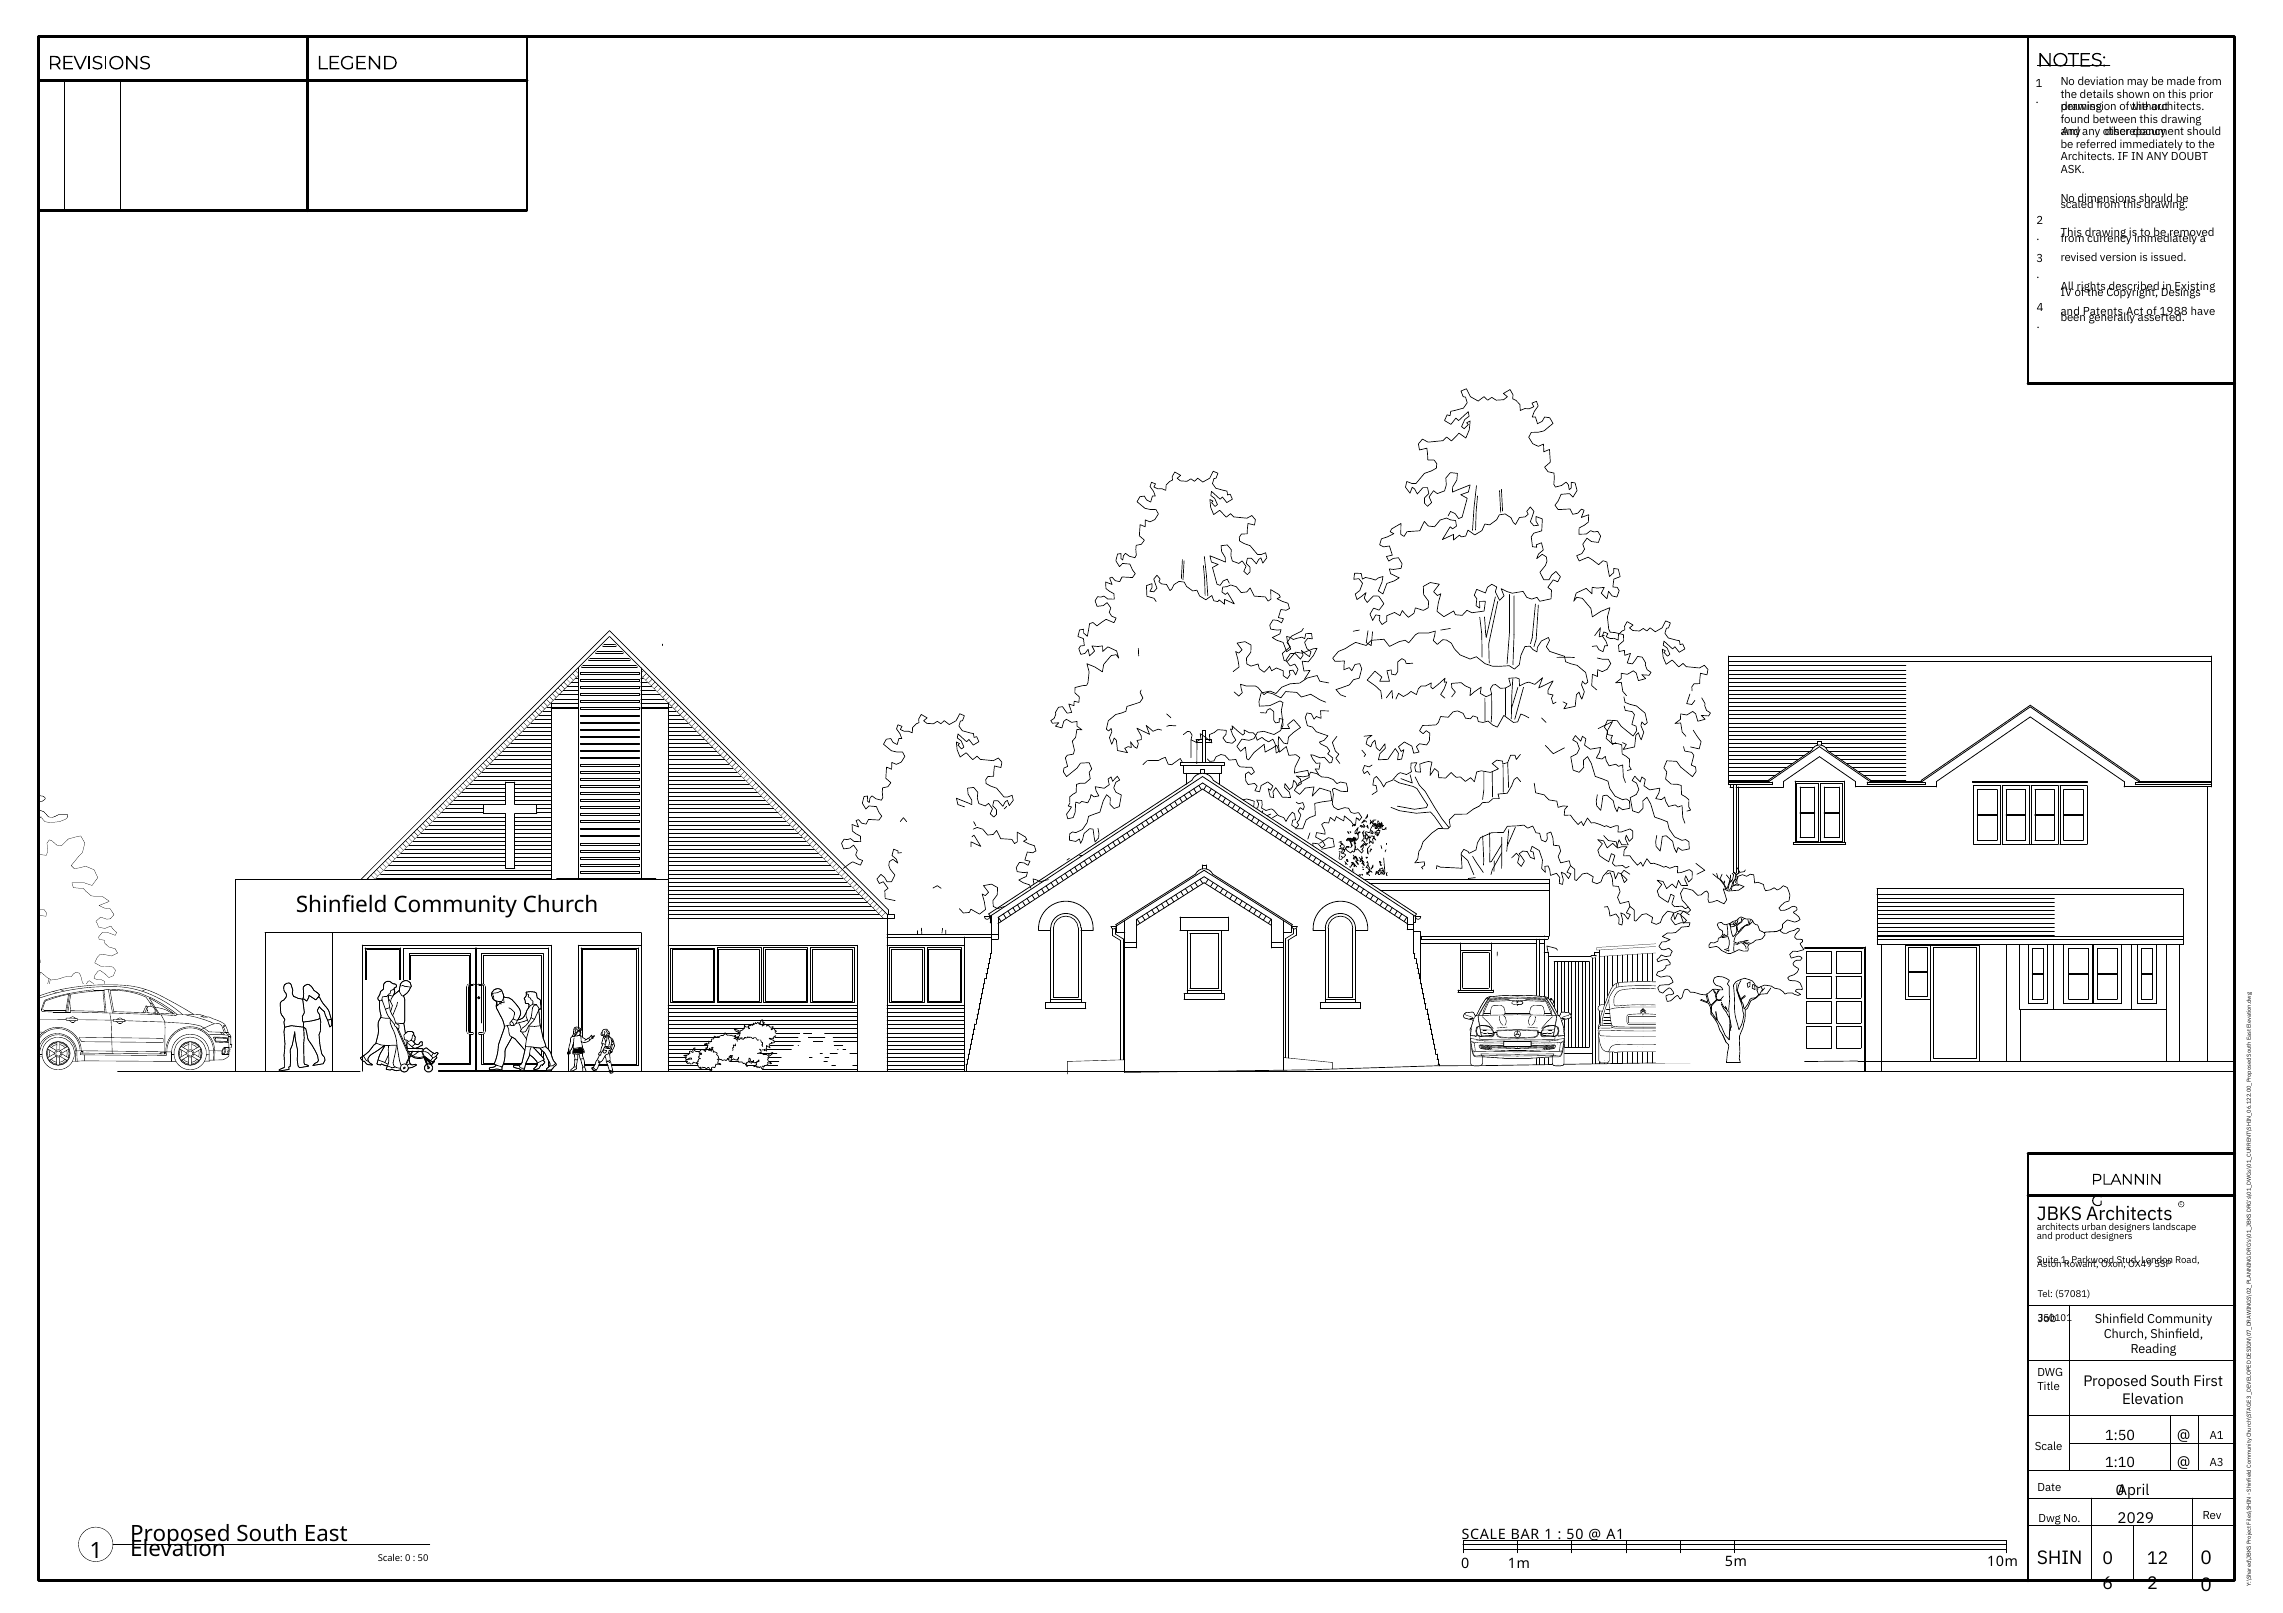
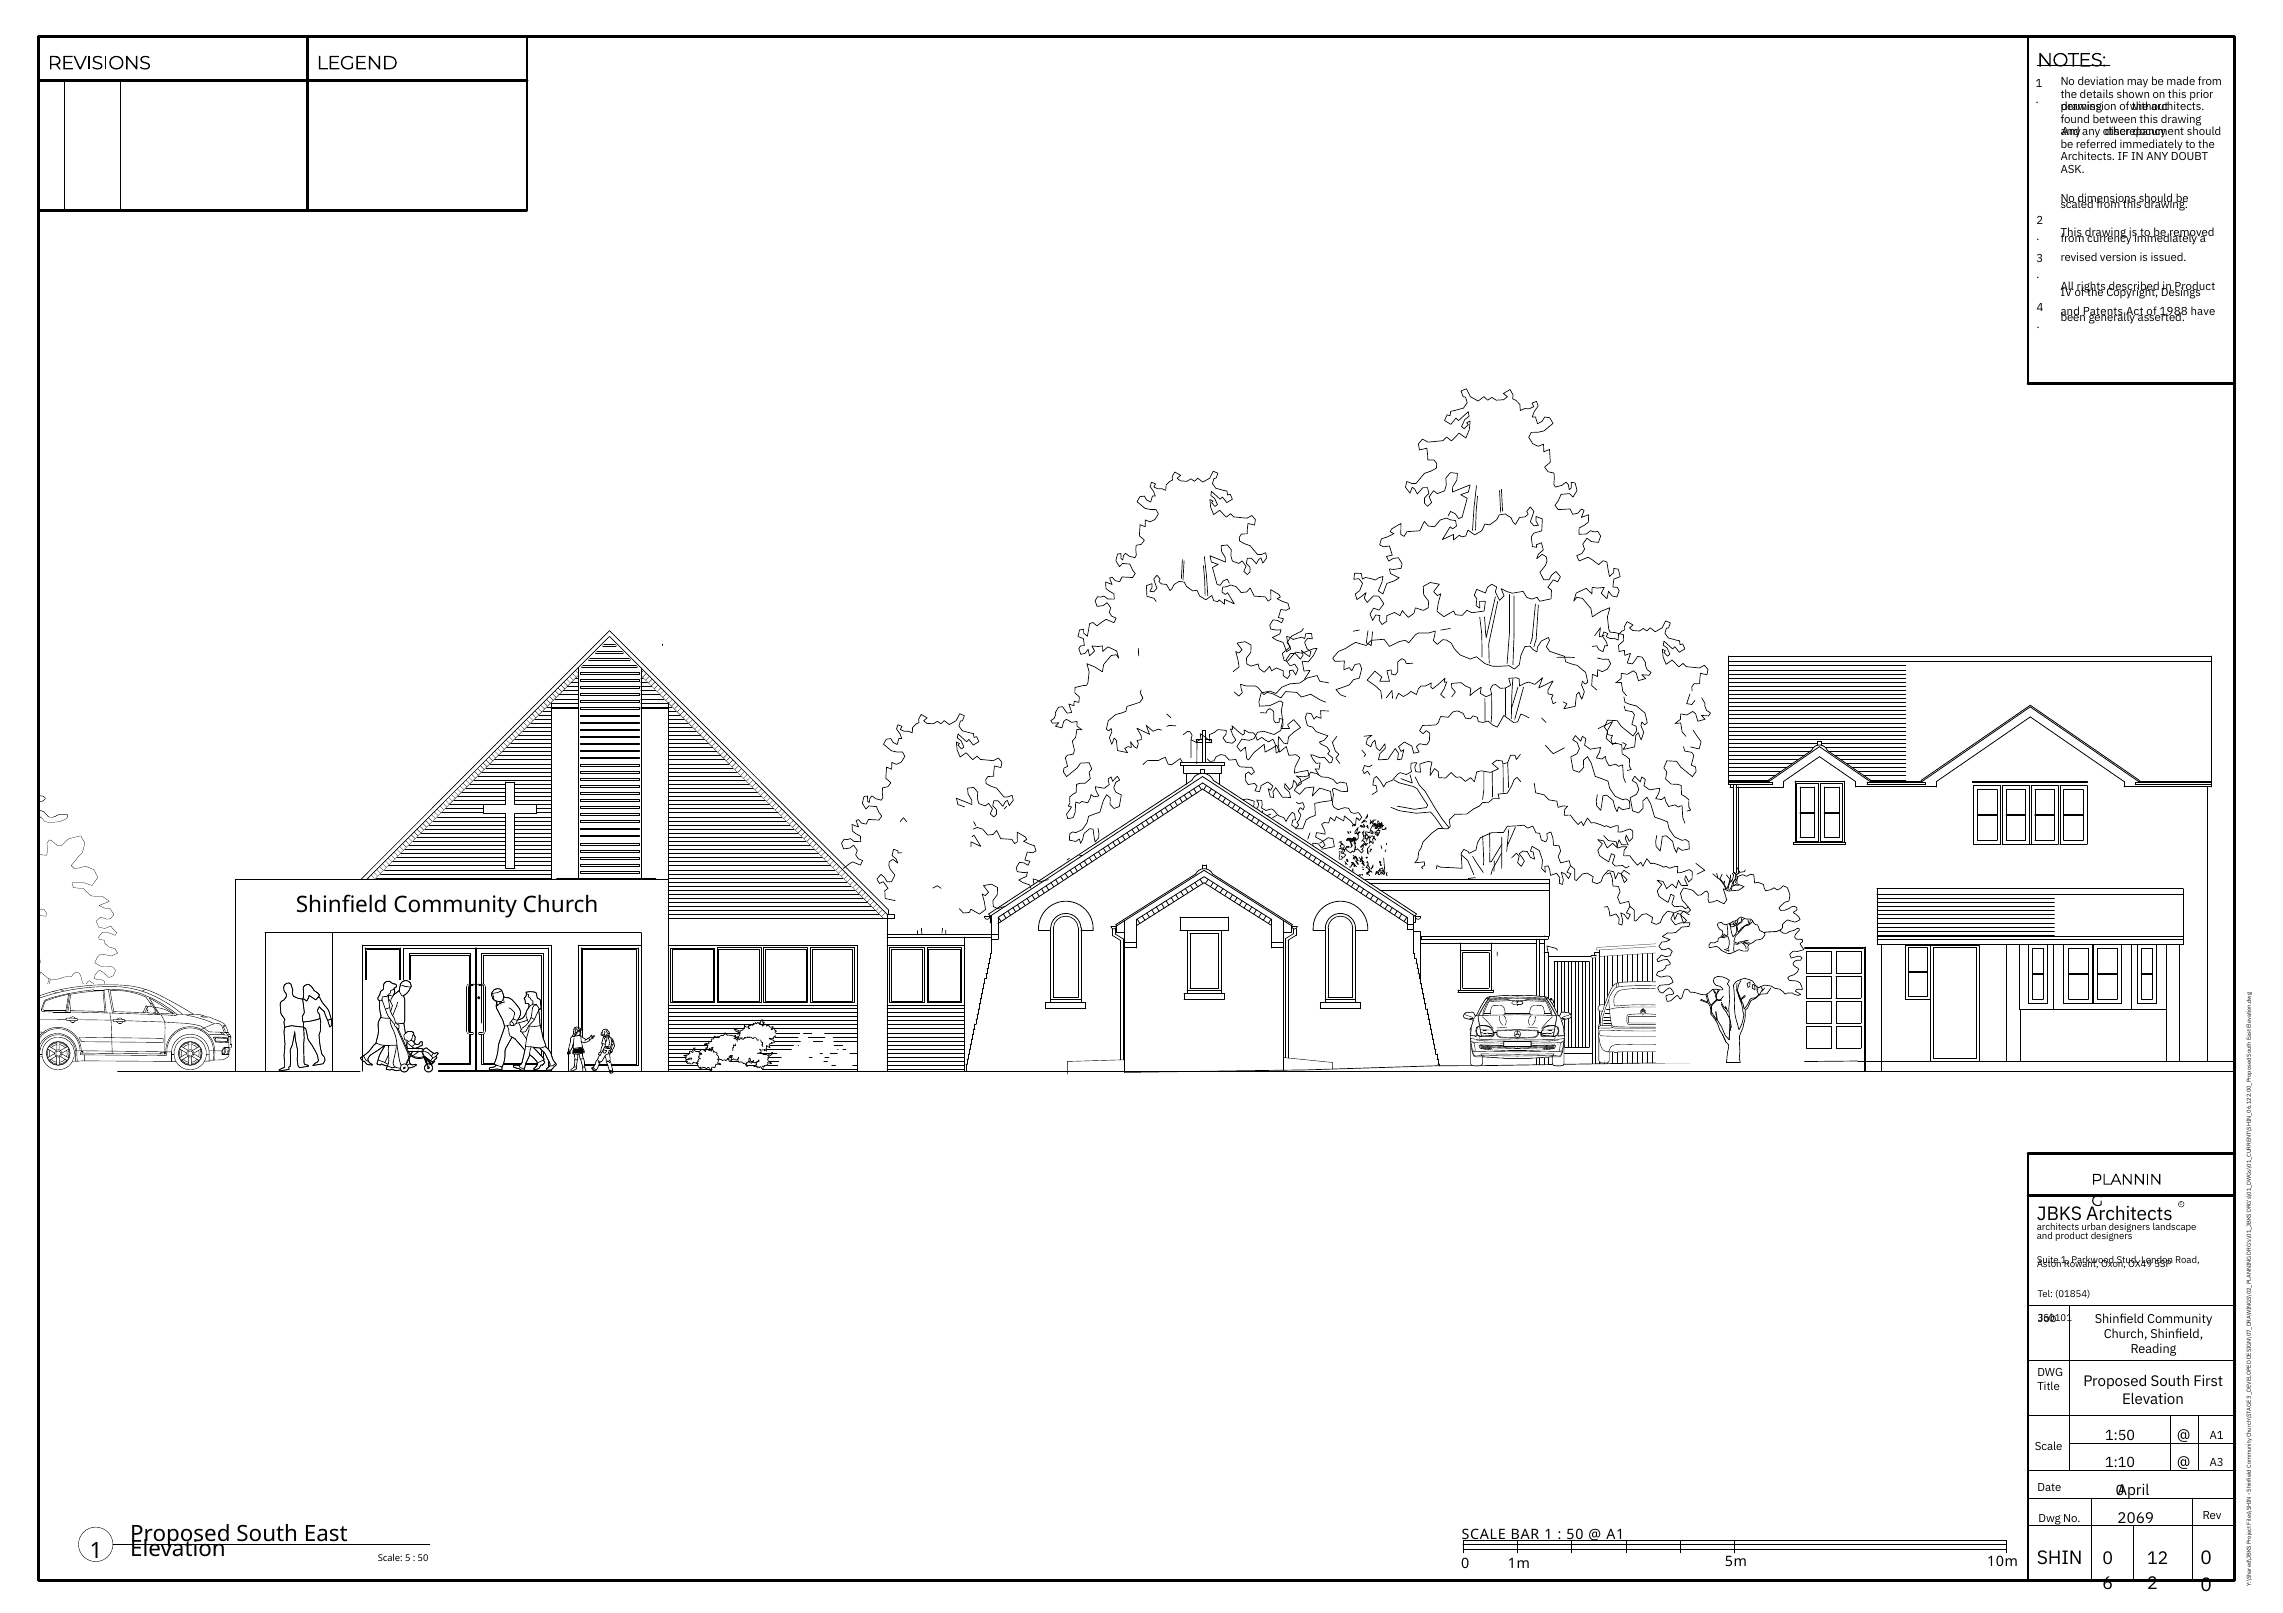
Existing: Existing -> Product (2195, 287)
57081: 57081 -> 01854 (2073, 1294)
2029: 2029 -> 2069 (2136, 1517)
Scale 0: 0 -> 5 (408, 1558)
